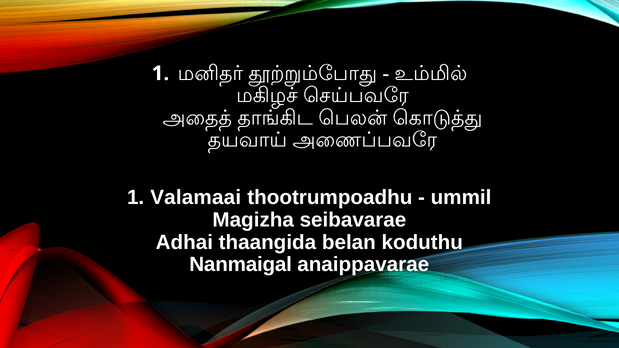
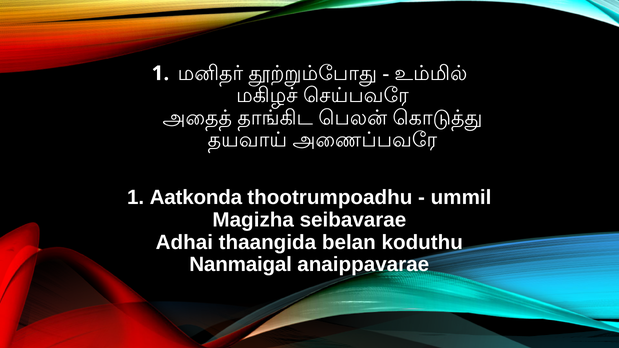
Valamaai: Valamaai -> Aatkonda (196, 198)
